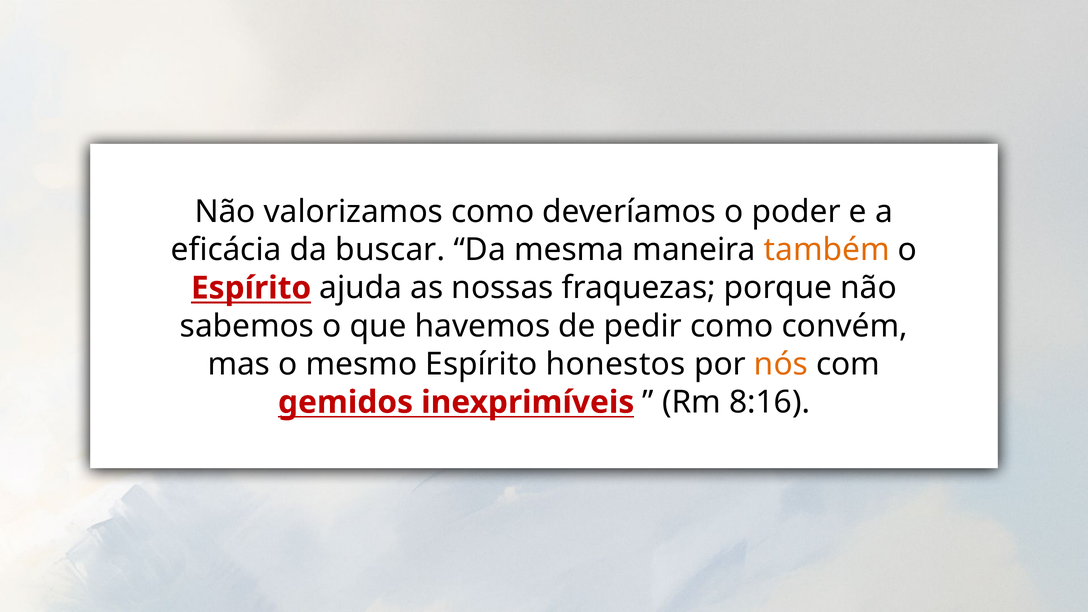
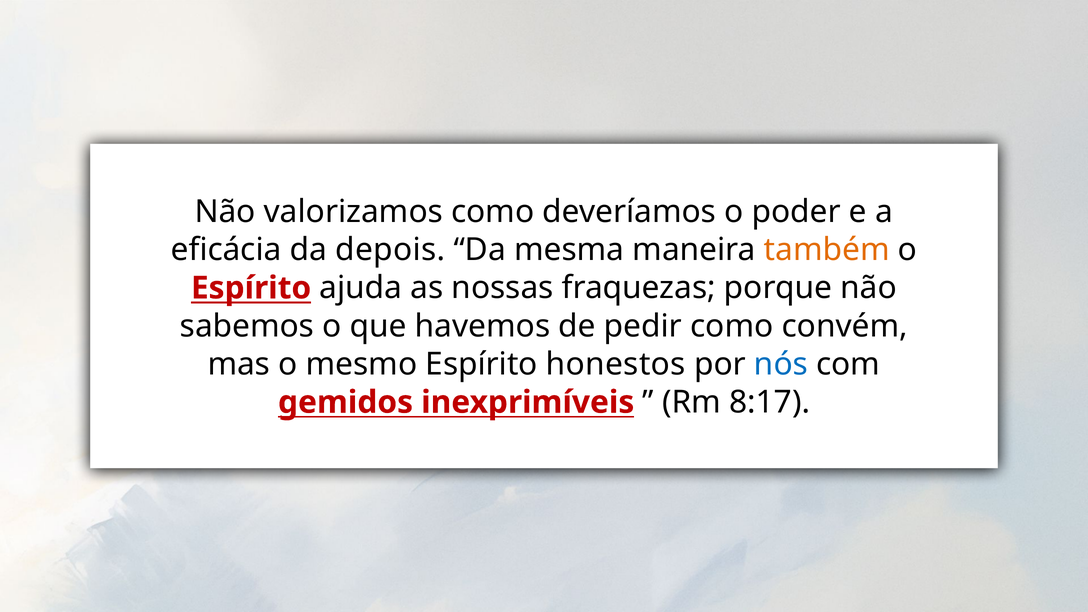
buscar: buscar -> depois (390, 250)
nós colour: orange -> blue (781, 364)
8:16: 8:16 -> 8:17 (770, 402)
